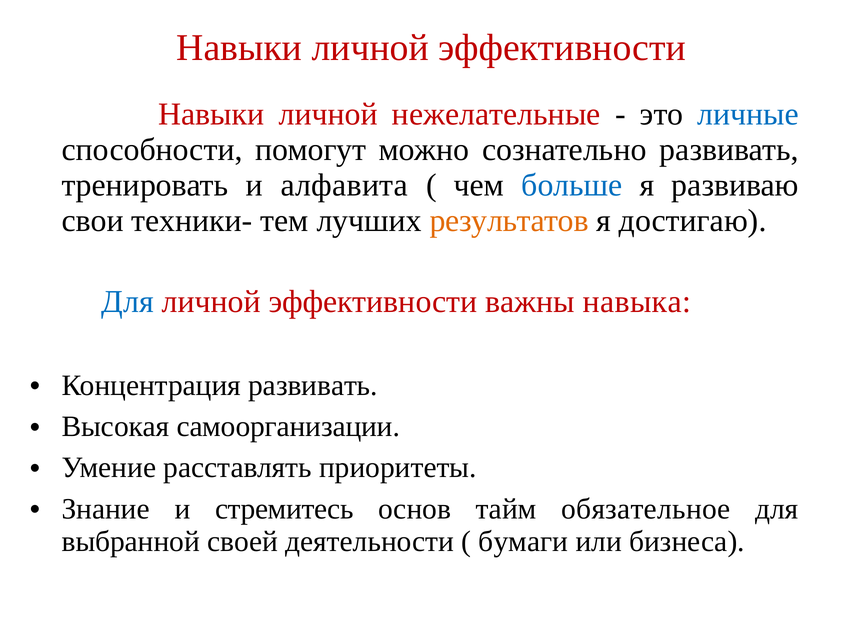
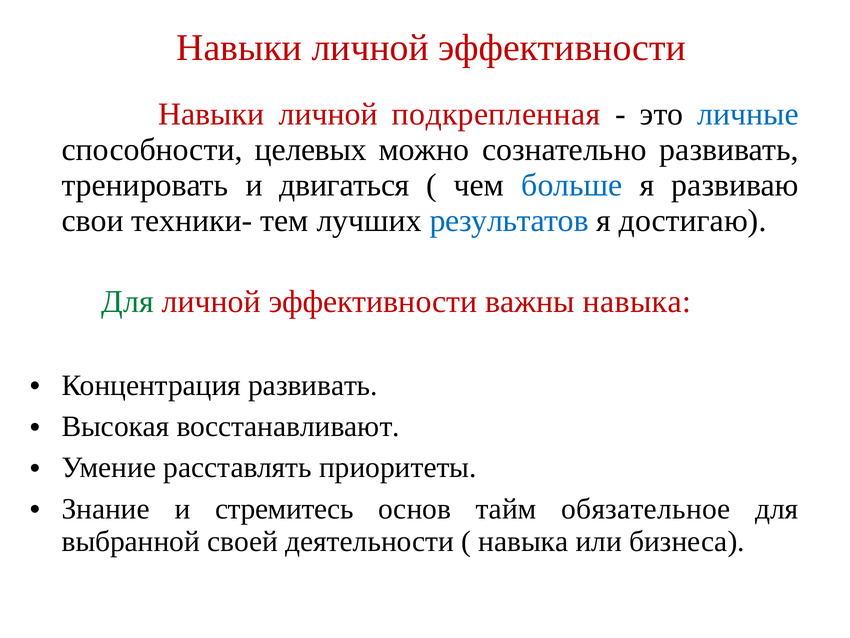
нежелательные: нежелательные -> подкрепленная (496, 114)
помогут: помогут -> целевых (311, 150)
алфавита: алфавита -> двигаться (345, 185)
результатов colour: orange -> blue (509, 221)
Для colour: blue -> green (128, 302)
самоорганизации: самоорганизации -> восстанавливают (288, 426)
бумаги: бумаги -> навыка (523, 541)
